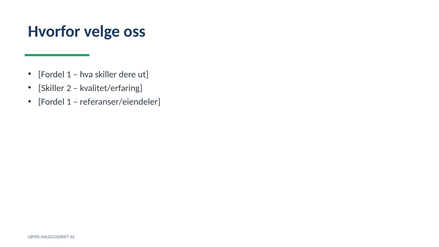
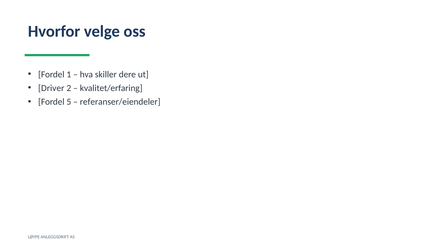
Skiller: Skiller -> Driver (51, 88)
1: 1 -> 5 (69, 102)
